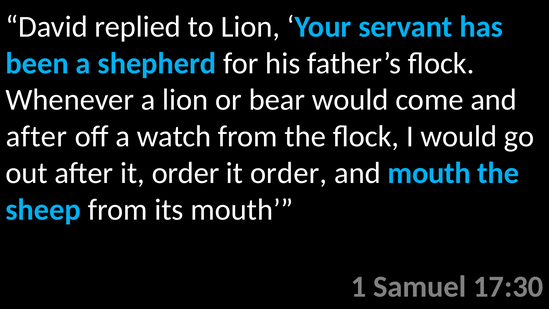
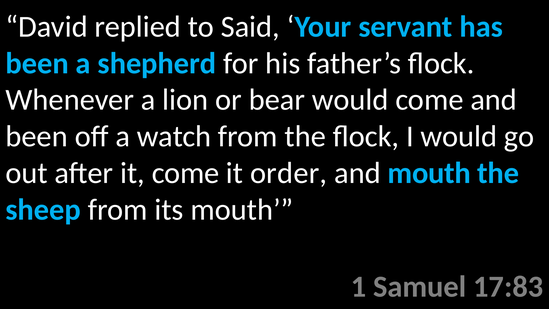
to Lion: Lion -> Said (250, 27)
after: after -> been (37, 136)
after it order: order -> come (186, 173)
17:30: 17:30 -> 17:83 (508, 286)
